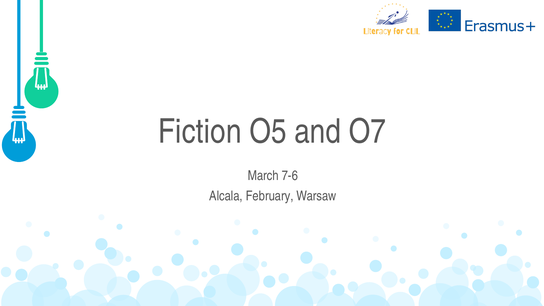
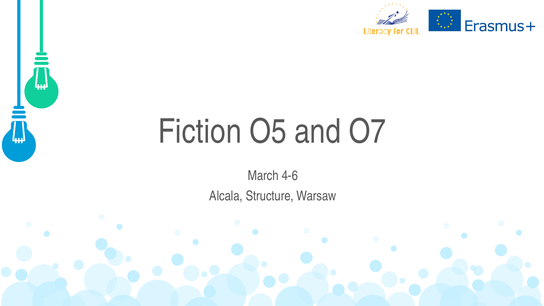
7-6: 7-6 -> 4-6 (290, 176)
February: February -> Structure (270, 196)
